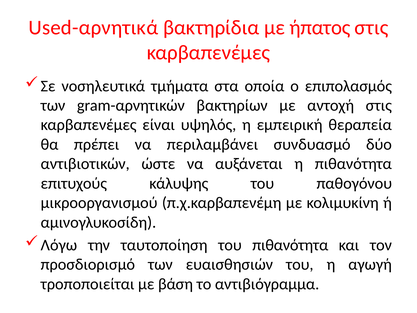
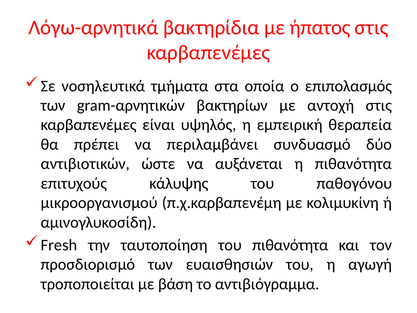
Used-αρνητικά: Used-αρνητικά -> Λόγω-αρνητικά (93, 28)
Λόγω: Λόγω -> Fresh (59, 245)
